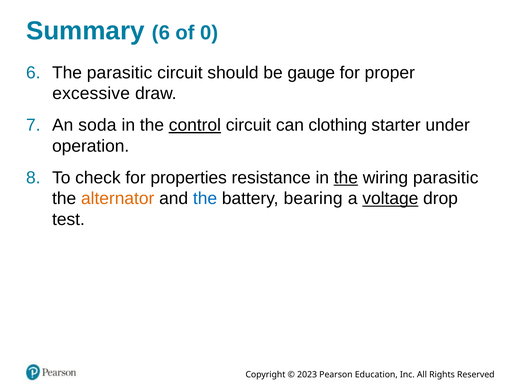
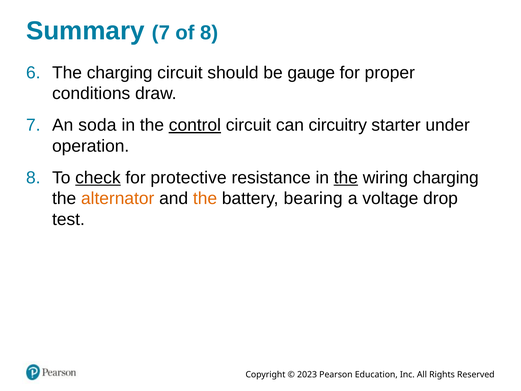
Summary 6: 6 -> 7 (161, 33)
of 0: 0 -> 8 (209, 33)
The parasitic: parasitic -> charging (120, 73)
excessive: excessive -> conditions (91, 93)
clothing: clothing -> circuitry (338, 125)
check underline: none -> present (98, 178)
properties: properties -> protective (189, 178)
wiring parasitic: parasitic -> charging (446, 178)
the colour: blue -> orange (205, 198)
voltage underline: present -> none (390, 198)
